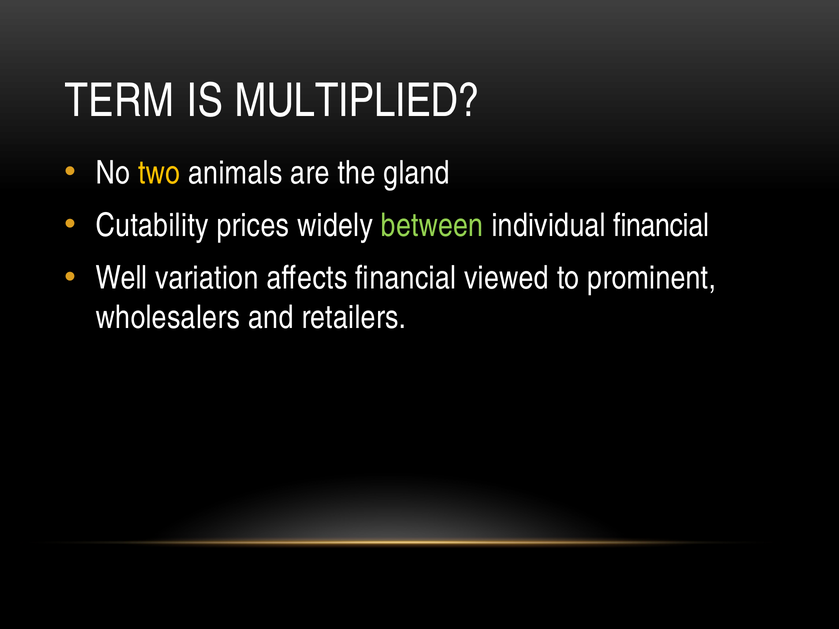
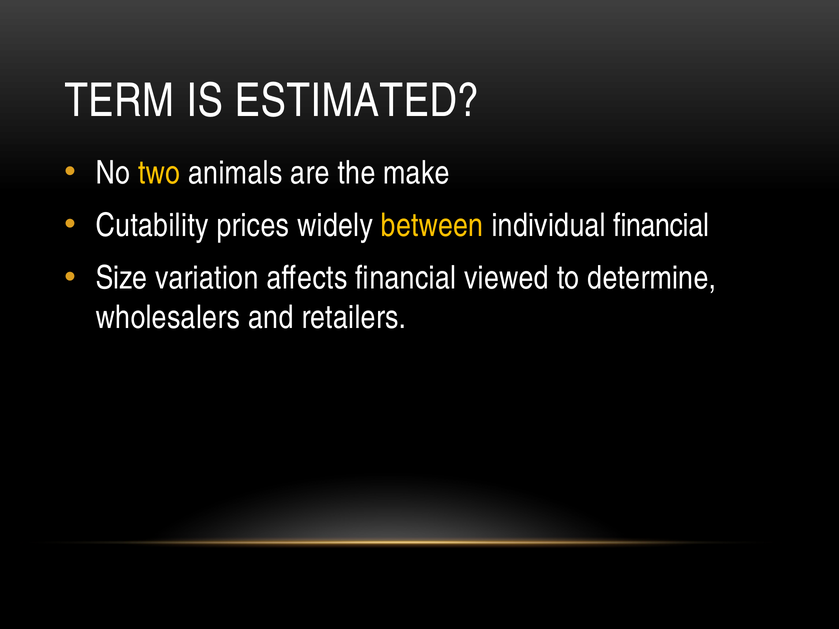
MULTIPLIED: MULTIPLIED -> ESTIMATED (357, 101)
gland: gland -> make (417, 173)
between colour: light green -> yellow (432, 226)
Well: Well -> Size (122, 278)
prominent: prominent -> determine (652, 278)
